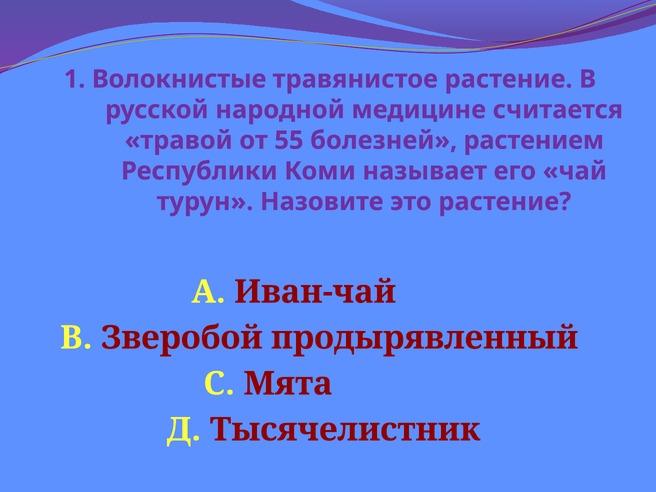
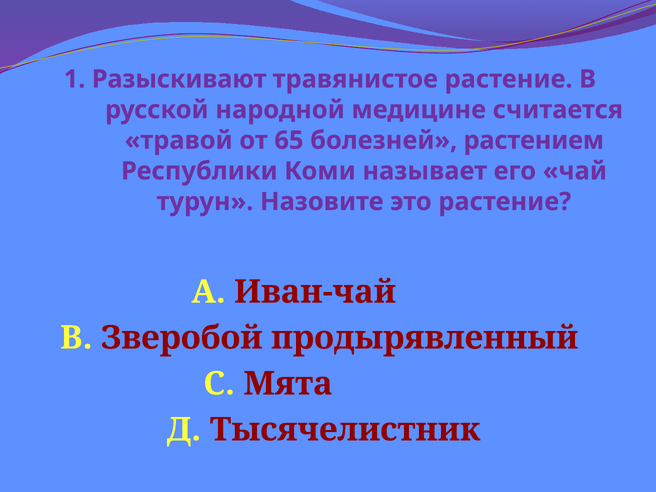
Волокнистые: Волокнистые -> Разыскивают (179, 79)
55: 55 -> 65 (289, 140)
